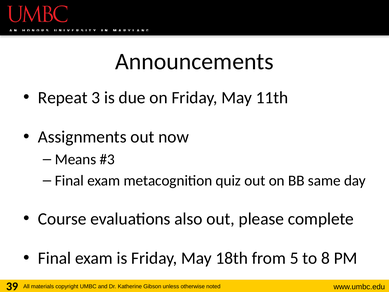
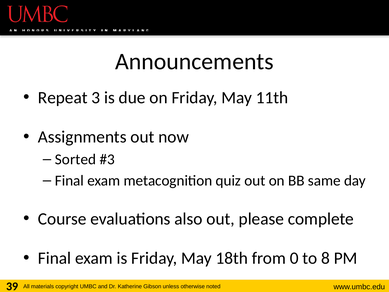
Means: Means -> Sorted (76, 159)
5: 5 -> 0 (294, 258)
